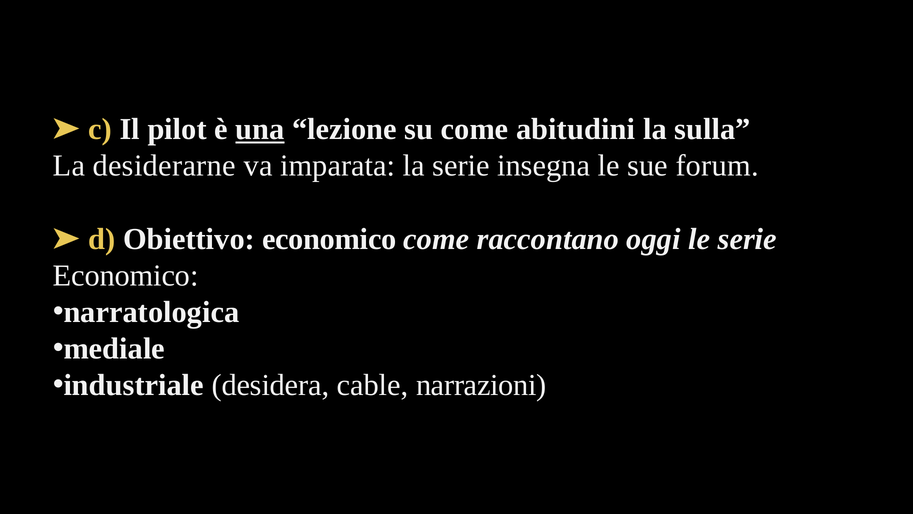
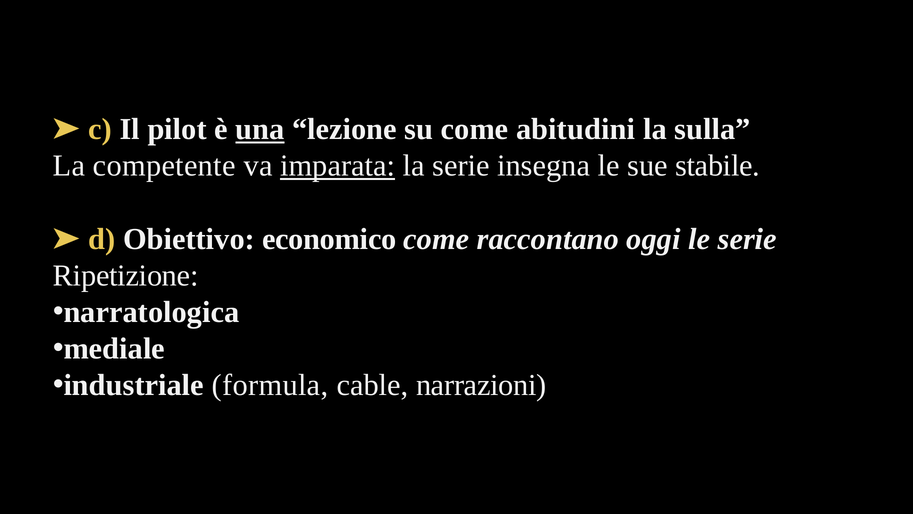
desiderarne: desiderarne -> competente (164, 166)
imparata underline: none -> present (338, 166)
forum: forum -> stabile (718, 166)
Economico: Economico -> Ripetizione (126, 275)
desidera: desidera -> formula (270, 385)
